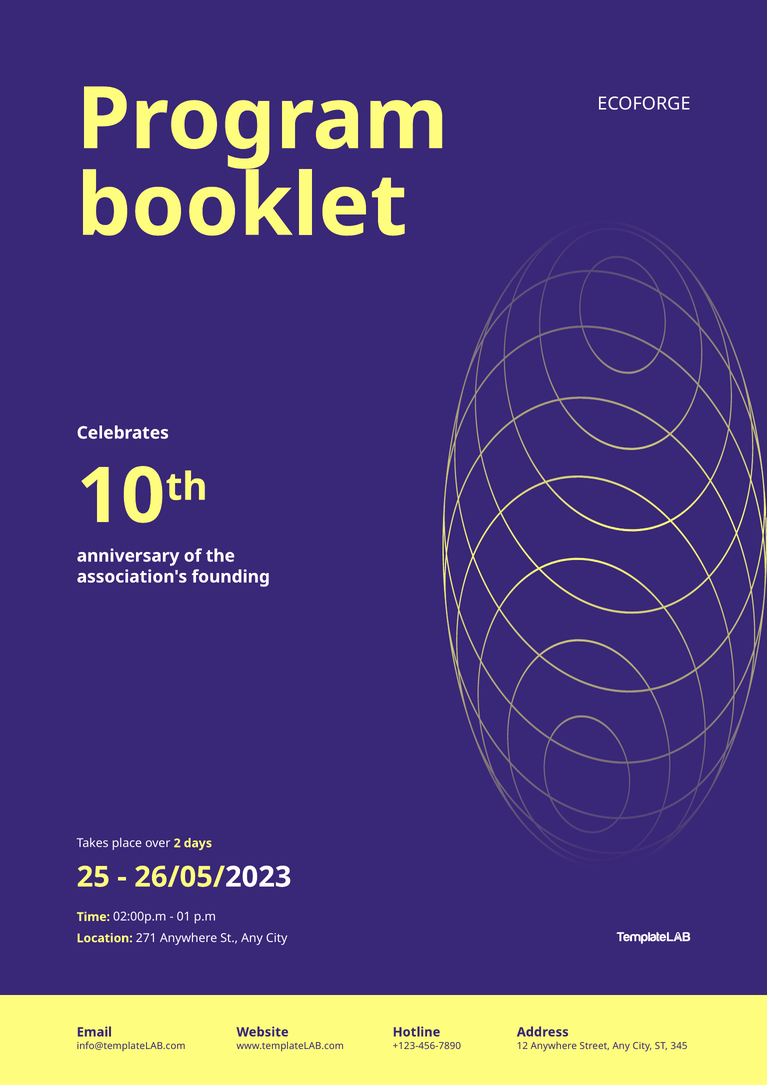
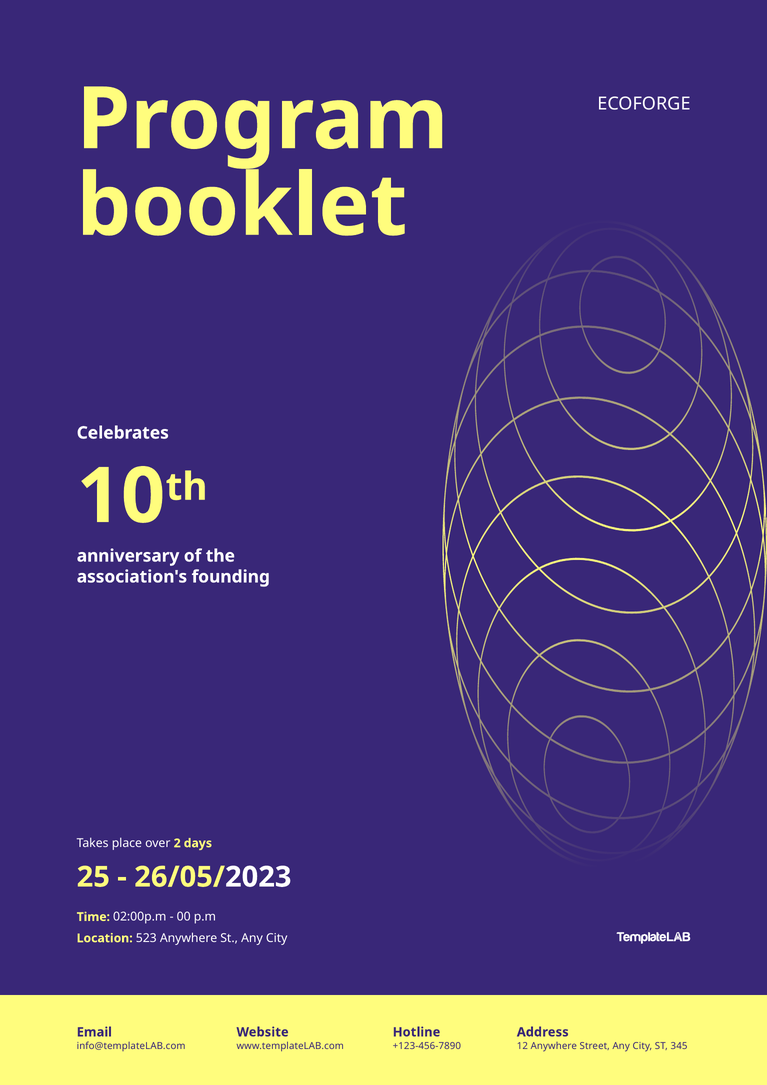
01: 01 -> 00 (184, 917)
271: 271 -> 523 (146, 939)
